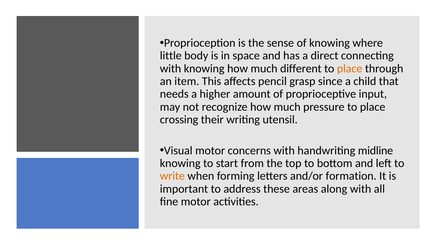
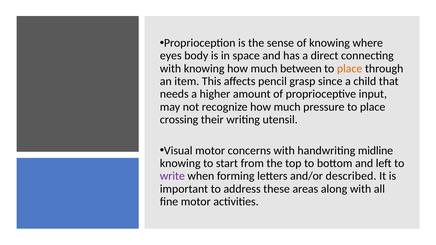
little: little -> eyes (171, 56)
different: different -> between (301, 69)
write colour: orange -> purple (172, 176)
formation: formation -> described (351, 176)
